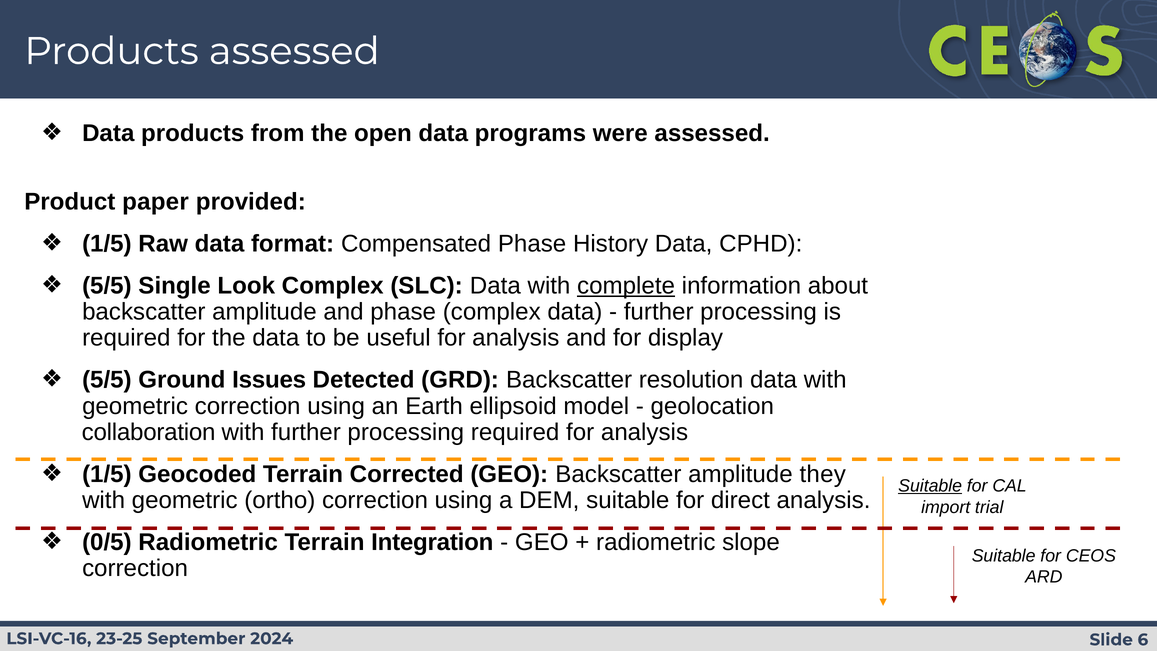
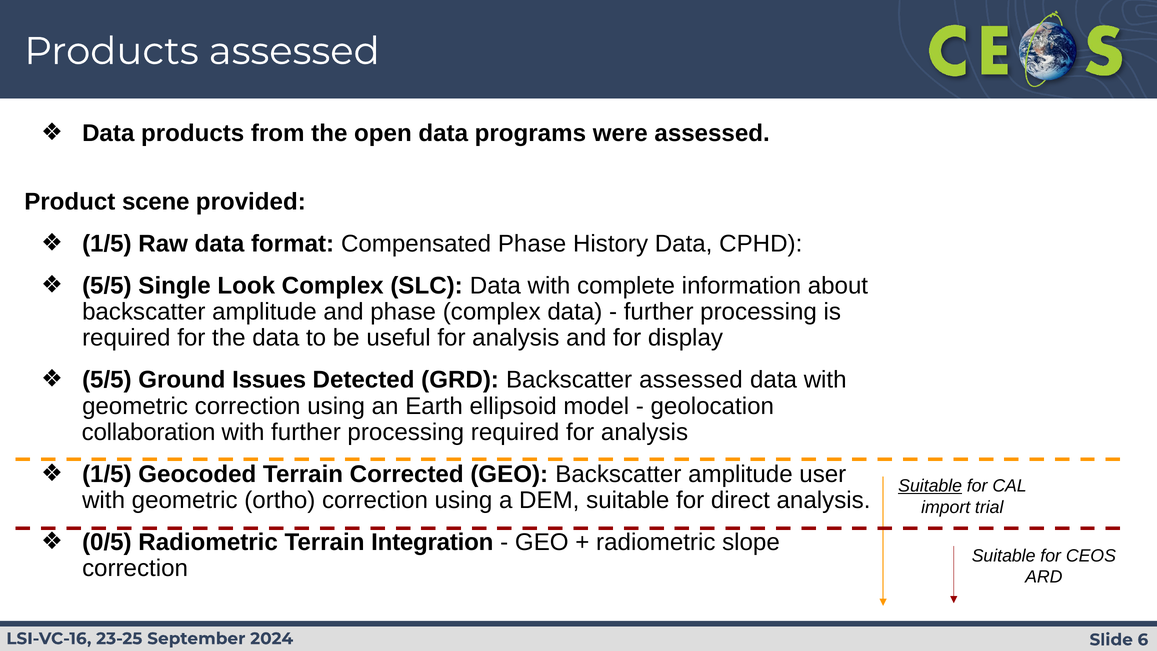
paper: paper -> scene (156, 202)
complete underline: present -> none (626, 286)
Backscatter resolution: resolution -> assessed (691, 380)
they: they -> user (823, 474)
